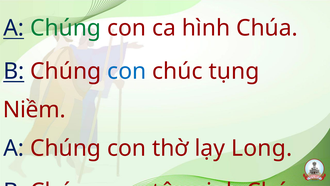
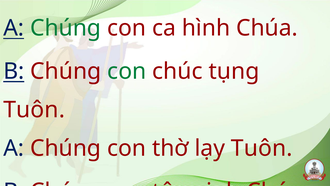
con colour: blue -> green (127, 71)
Niềm: Niềm -> Tuôn (34, 110)
lạy Long: Long -> Tuôn (262, 148)
